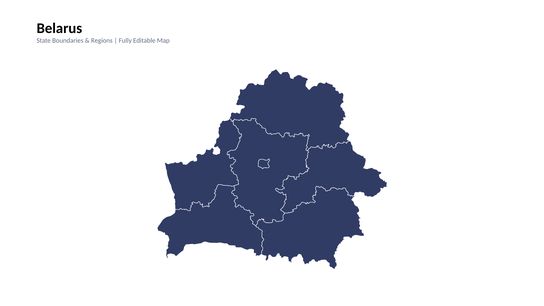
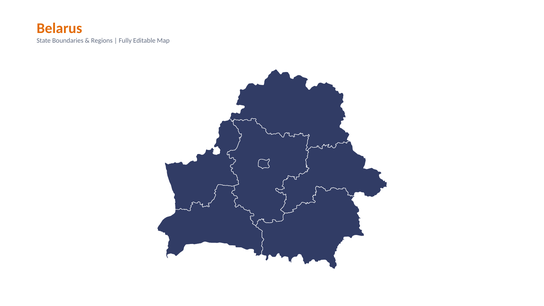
Belarus colour: black -> orange (59, 28)
